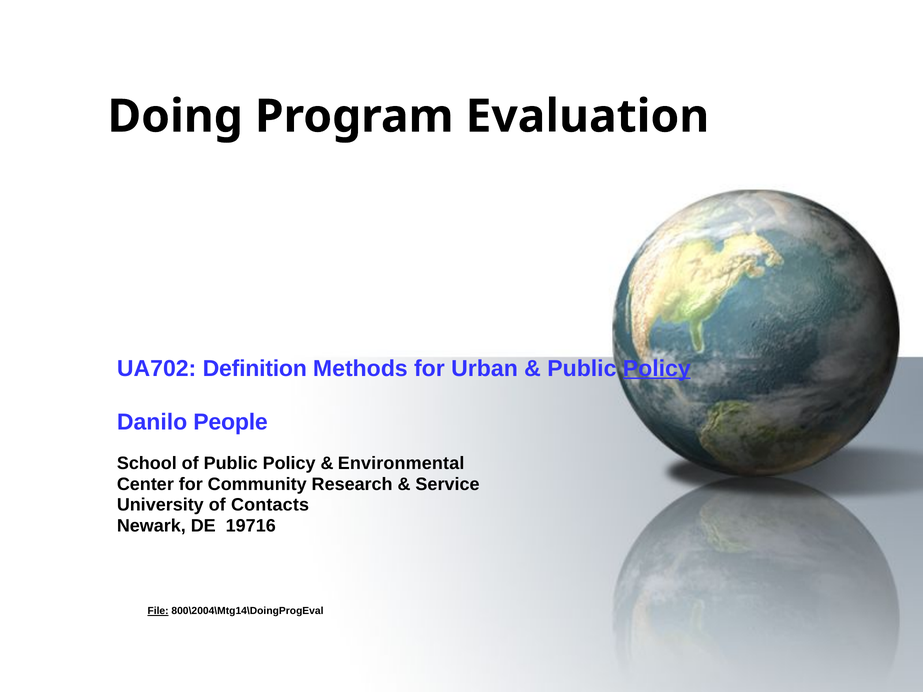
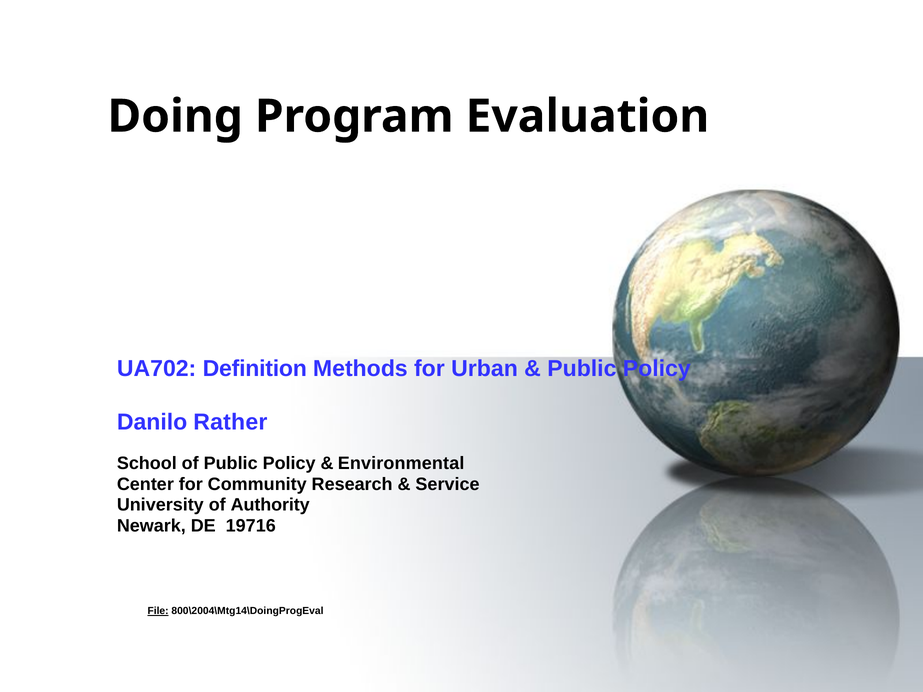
Policy underline: present -> none (657, 369)
People: People -> Rather (230, 422)
Contacts: Contacts -> Authority (270, 505)
